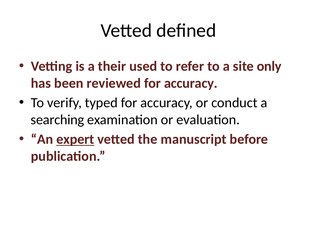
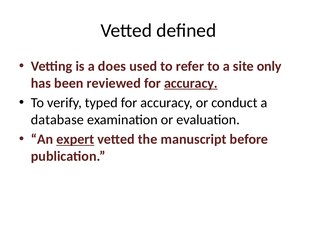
their: their -> does (112, 67)
accuracy underline: none -> present (191, 83)
searching: searching -> database (57, 120)
